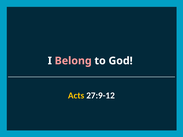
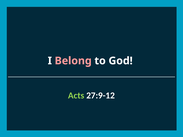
Acts colour: yellow -> light green (76, 96)
